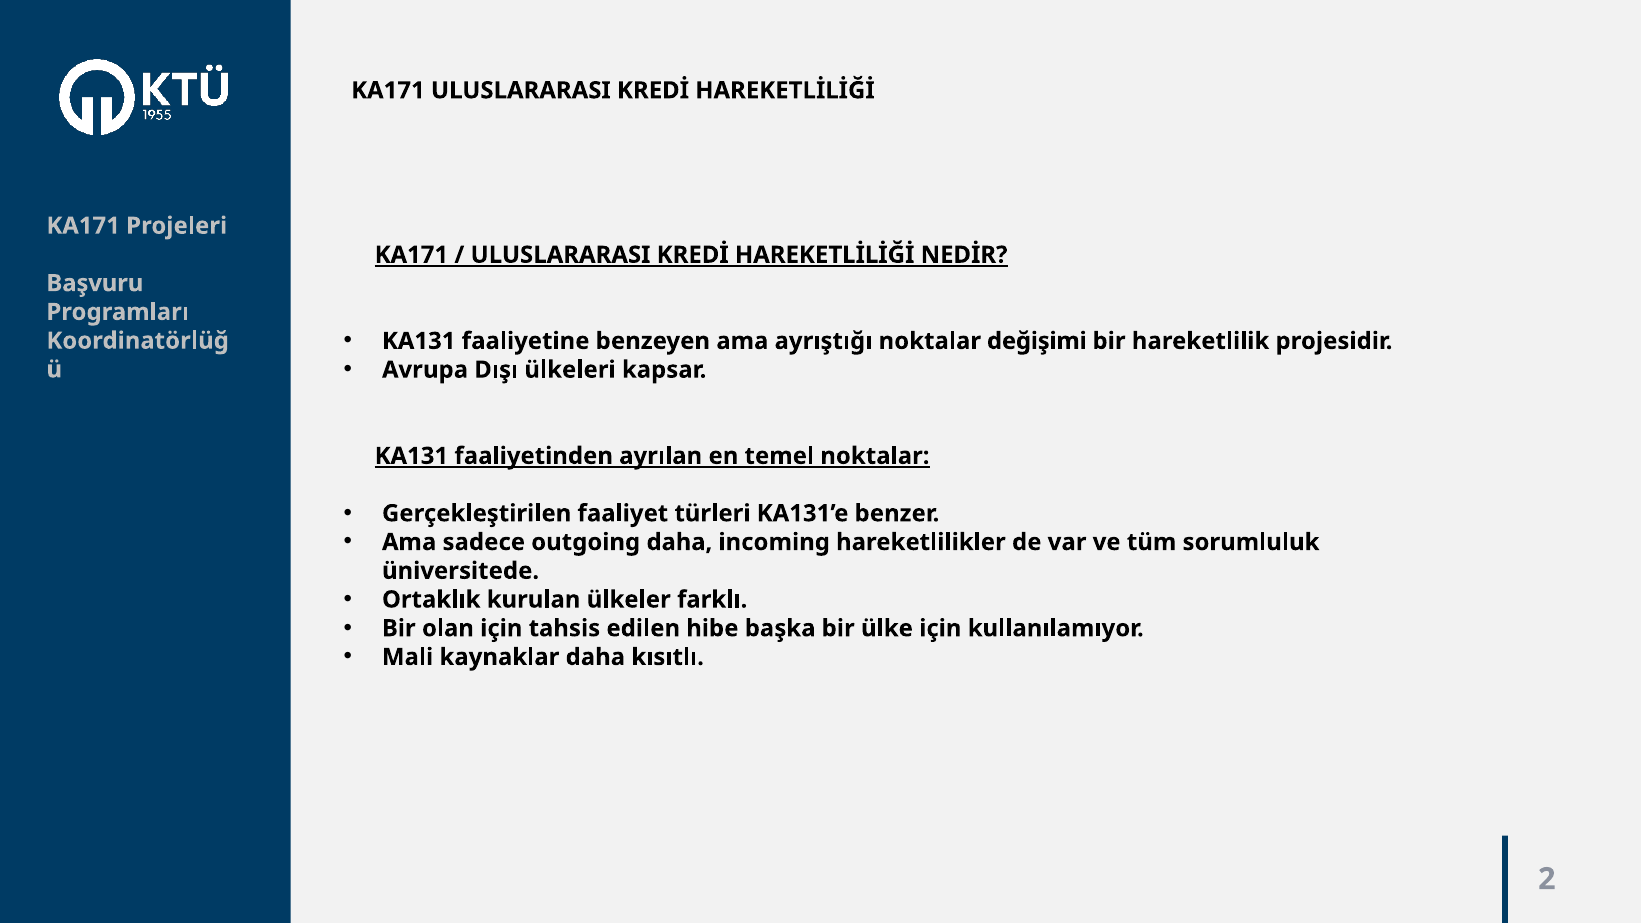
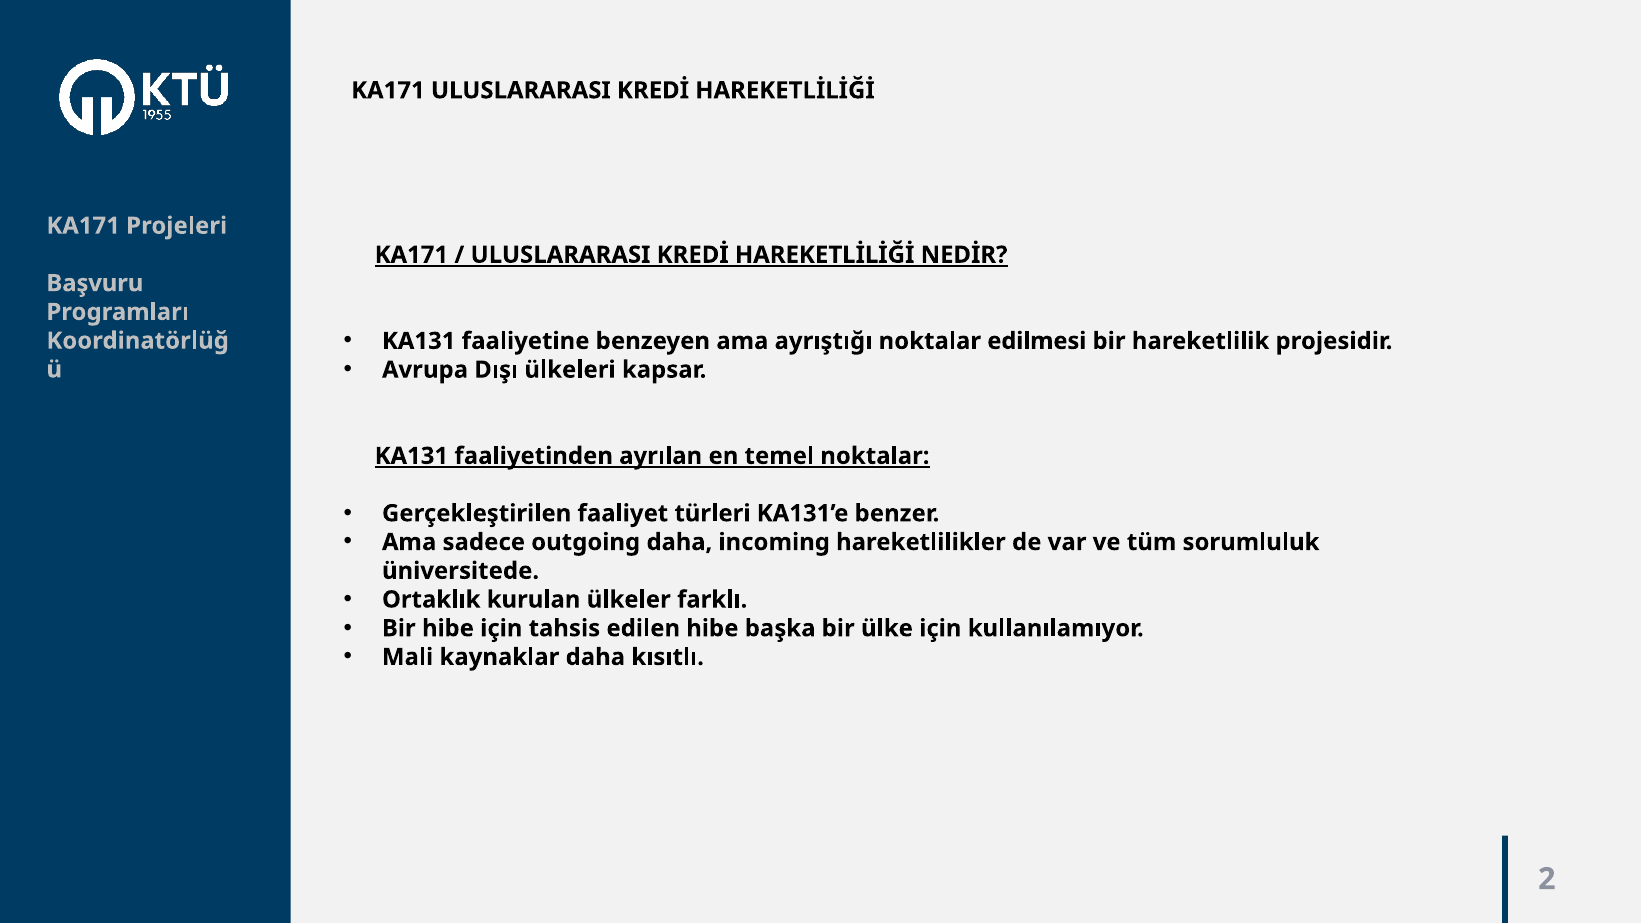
değişimi: değişimi -> edilmesi (1037, 341)
Bir olan: olan -> hibe (448, 628)
